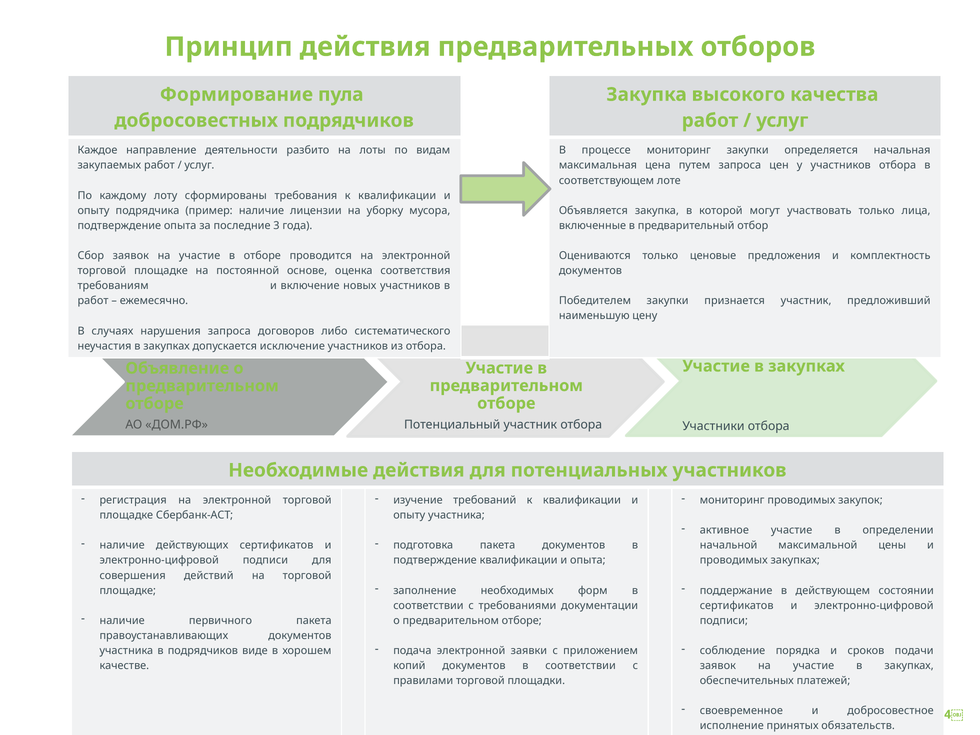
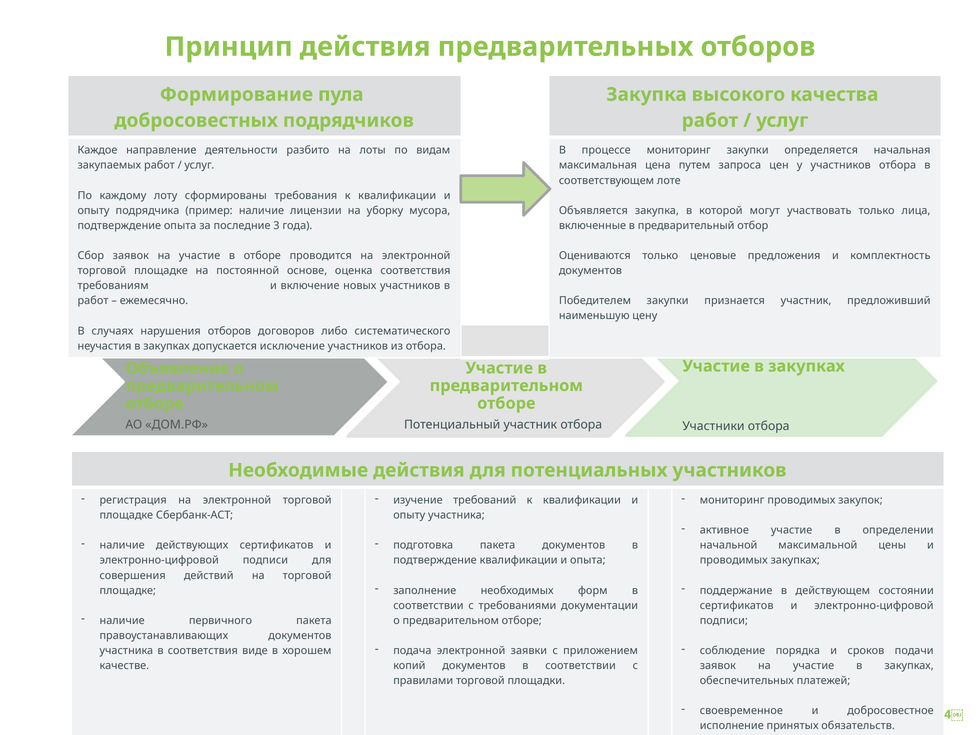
нарушения запроса: запроса -> отборов (229, 331)
в подрядчиков: подрядчиков -> соответствия (203, 651)
